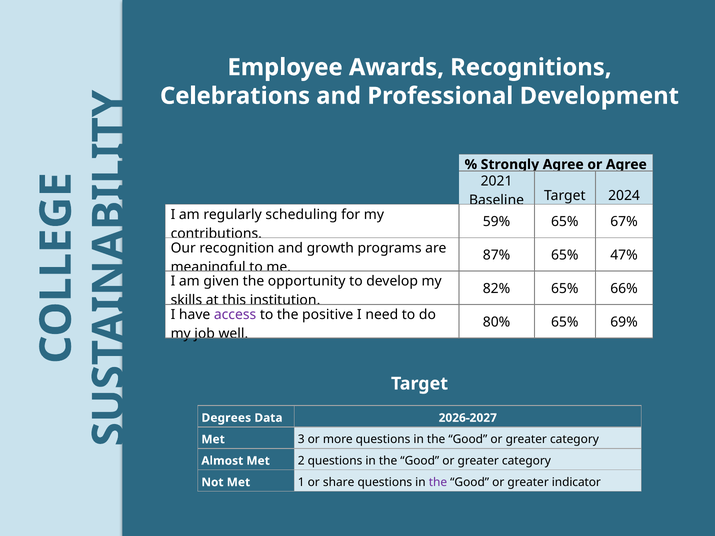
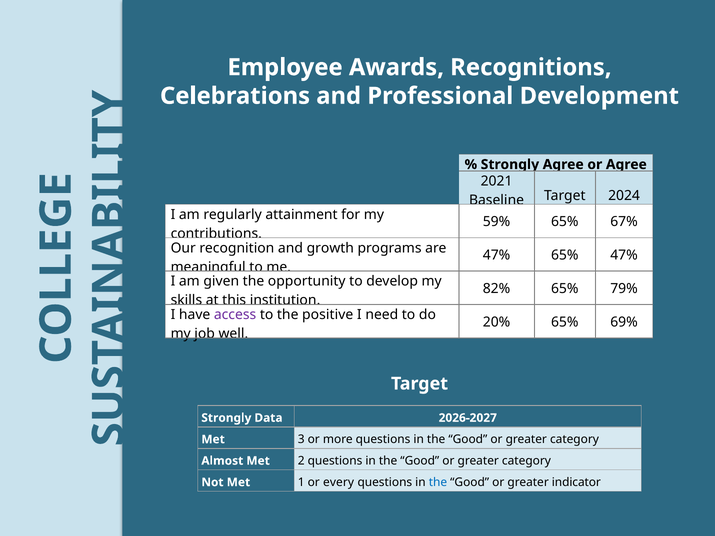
scheduling: scheduling -> attainment (302, 215)
87%: 87% -> 47% (497, 255)
66%: 66% -> 79% (624, 289)
80%: 80% -> 20% (497, 322)
Degrees: Degrees -> Strongly (226, 418)
share: share -> every (339, 482)
the colour: purple -> blue (438, 482)
